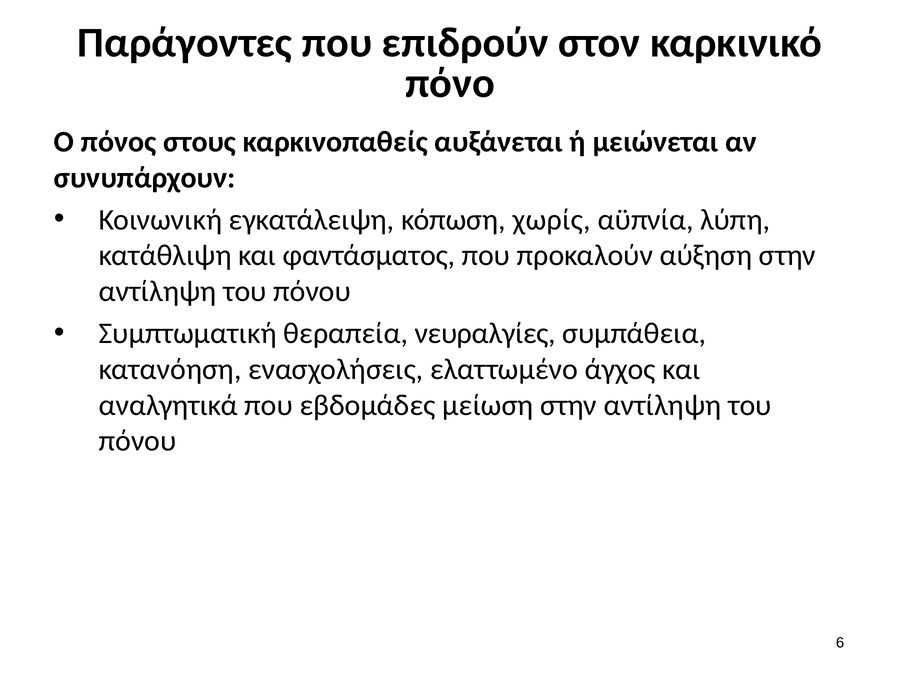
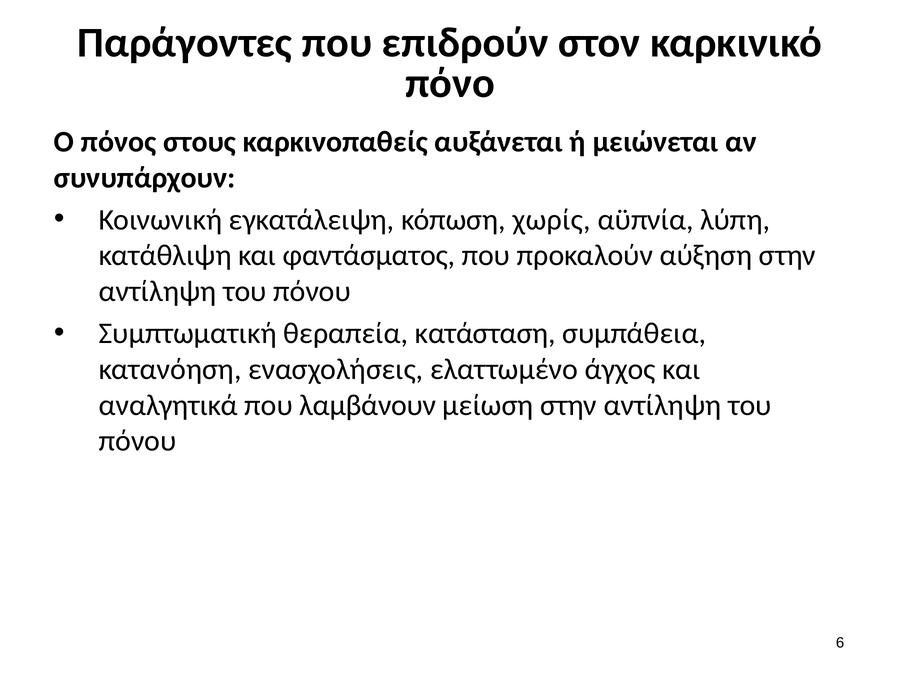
νευραλγίες: νευραλγίες -> κατάσταση (485, 334)
εβδομάδες: εβδομάδες -> λαμβάνουν (368, 405)
